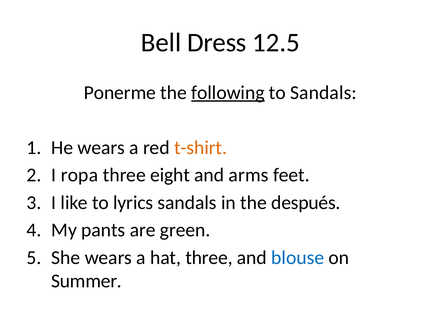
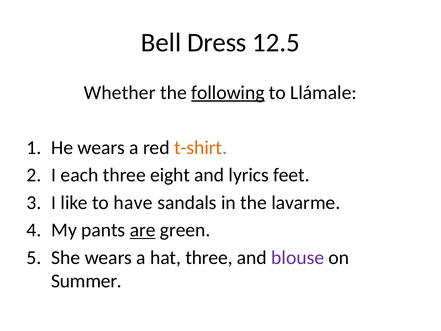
Ponerme: Ponerme -> Whether (120, 93)
to Sandals: Sandals -> Llámale (323, 93)
ropa: ropa -> each (79, 175)
arms: arms -> lyrics (249, 175)
lyrics: lyrics -> have (133, 202)
después: después -> lavarme (306, 202)
are underline: none -> present (143, 230)
blouse colour: blue -> purple (298, 257)
